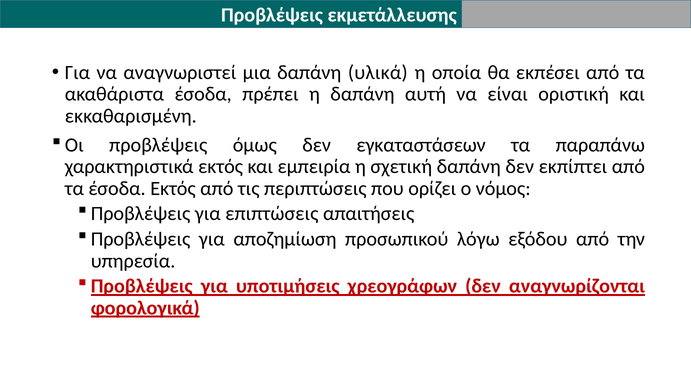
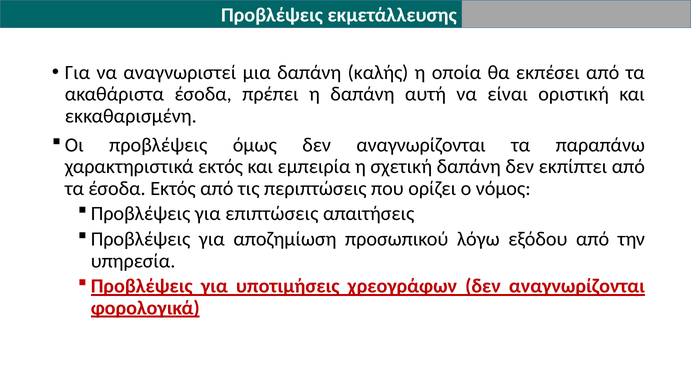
υλικά: υλικά -> καλής (378, 72)
όμως δεν εγκαταστάσεων: εγκαταστάσεων -> αναγνωρίζονται (421, 145)
